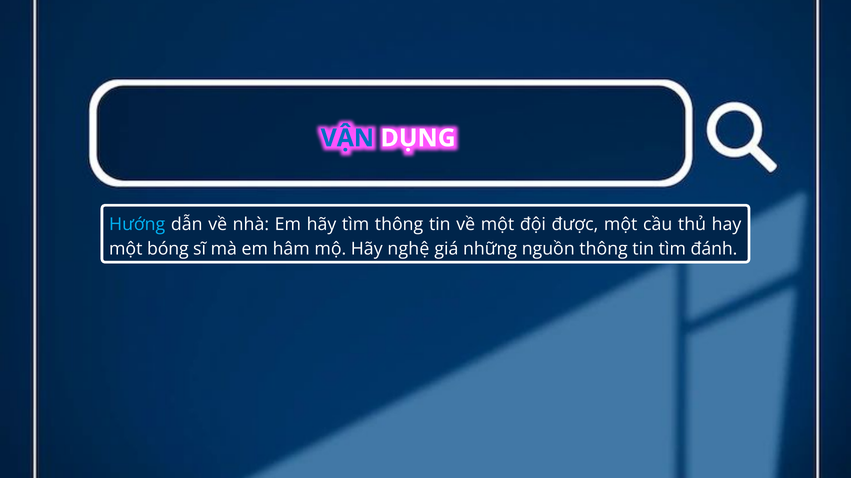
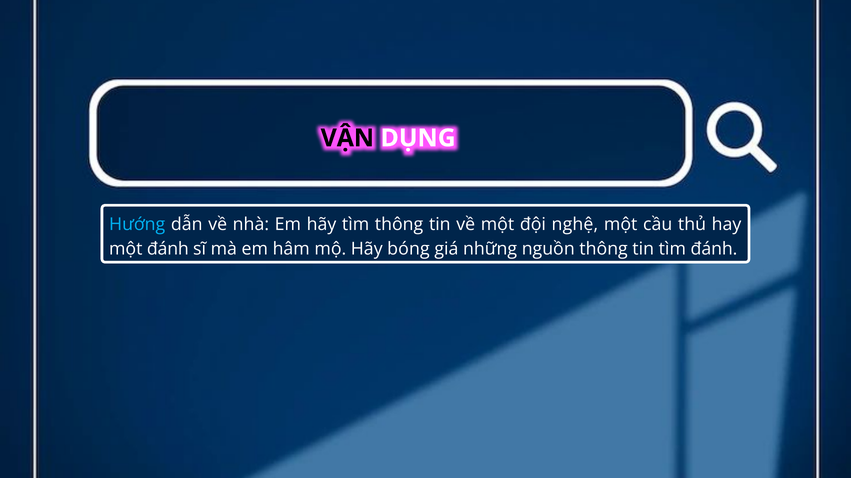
VẬN colour: blue -> black (347, 138)
được: được -> nghệ (575, 225)
một bóng: bóng -> đánh (168, 249)
nghệ: nghệ -> bóng (408, 249)
